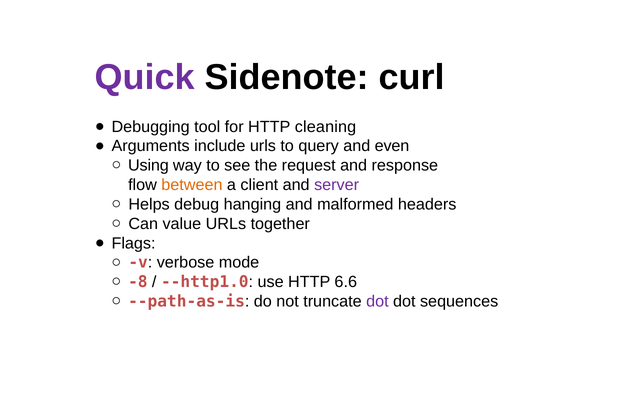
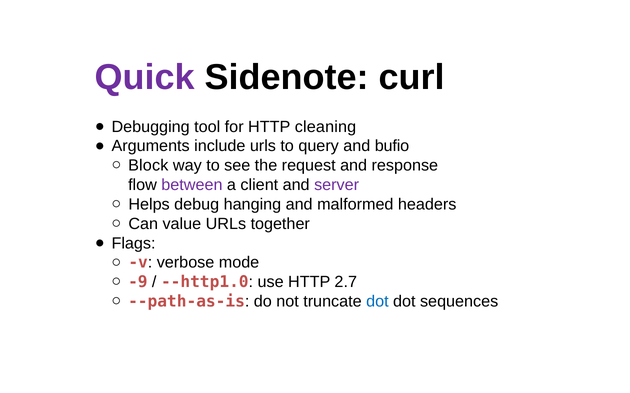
even: even -> bufio (392, 146)
Using: Using -> Block (148, 166)
between colour: orange -> purple (192, 185)
-8: -8 -> -9 (138, 283)
6.6: 6.6 -> 2.7 (346, 283)
dot colour: purple -> blue (377, 302)
